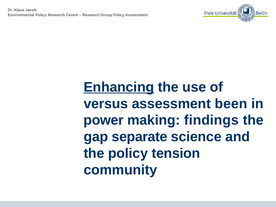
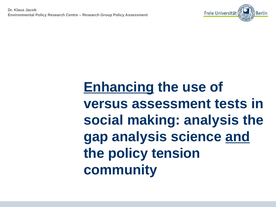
been: been -> tests (231, 104)
power: power -> social (103, 120)
making findings: findings -> analysis (211, 120)
gap separate: separate -> analysis (139, 137)
and underline: none -> present (238, 137)
